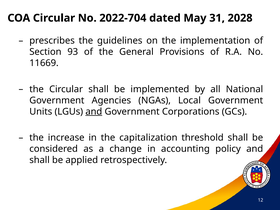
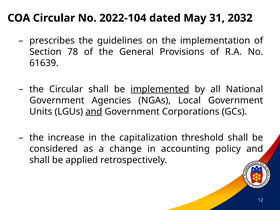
2022-704: 2022-704 -> 2022-104 (123, 18)
2028: 2028 -> 2032 (240, 18)
93: 93 -> 78 (73, 52)
11669: 11669 -> 61639 (44, 63)
implemented underline: none -> present (160, 89)
